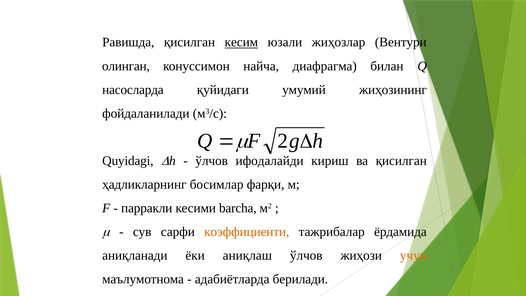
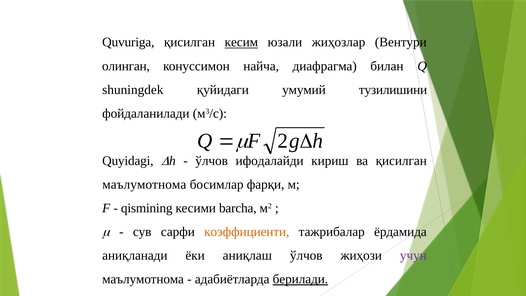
Равишда: Равишда -> Quvuriga (128, 42)
насосларда: насосларда -> shuningdek (133, 90)
жиҳозининг: жиҳозининг -> тузилишини (393, 90)
ҳадликларнинг: ҳадликларнинг -> маълумотнома (144, 184)
парракли: парракли -> qismining (147, 208)
учун colour: orange -> purple (413, 255)
берилади underline: none -> present (300, 279)
